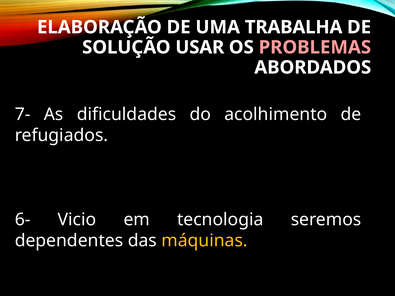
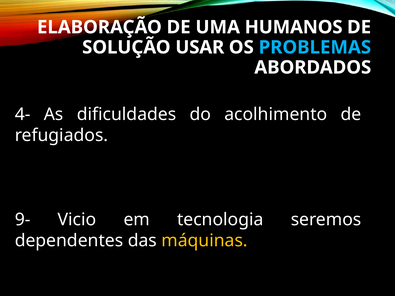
TRABALHA: TRABALHA -> HUMANOS (294, 27)
PROBLEMAS colour: pink -> light blue (315, 47)
7-: 7- -> 4- (23, 114)
6-: 6- -> 9- (23, 220)
